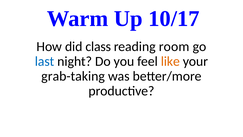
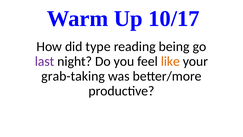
class: class -> type (98, 46)
room: room -> being (174, 46)
last colour: blue -> purple (45, 61)
